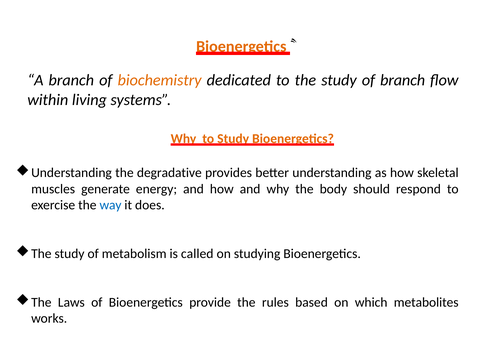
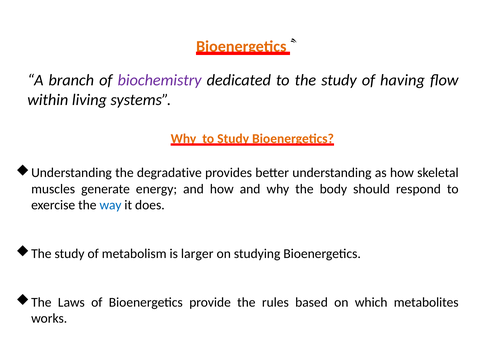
biochemistry colour: orange -> purple (160, 80)
of branch: branch -> having (403, 80)
called: called -> larger (197, 254)
